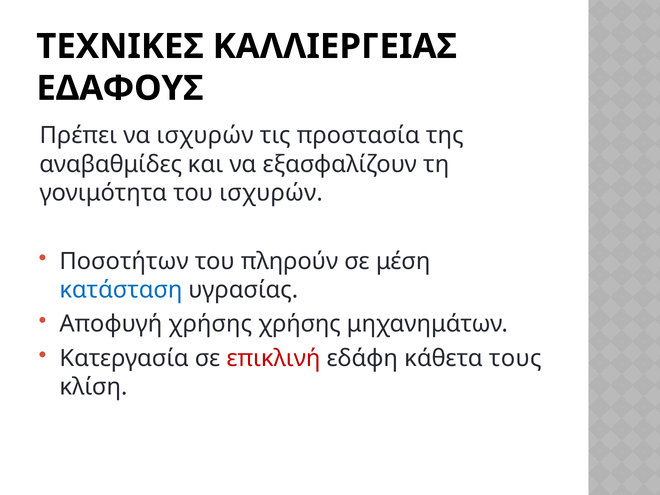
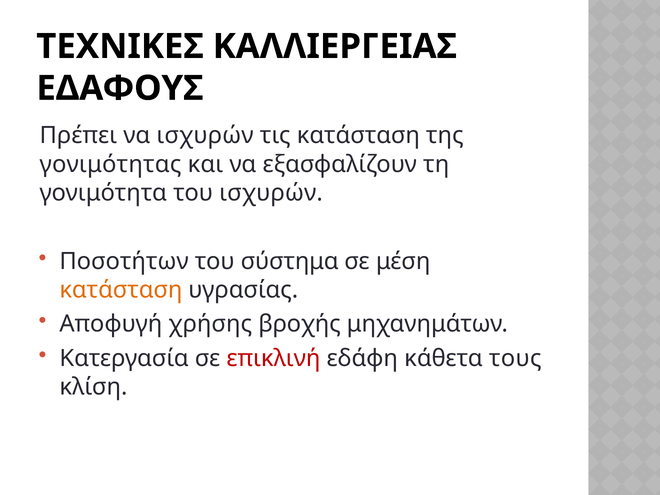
τις προστασία: προστασία -> κατάσταση (358, 135)
αναβαθμίδες: αναβαθμίδες -> γονιμότητας (111, 164)
πληρούν: πληρούν -> σύστημα (290, 261)
κατάσταση colour: blue -> orange (121, 290)
χρήσης χρήσης: χρήσης -> βροχής (300, 324)
